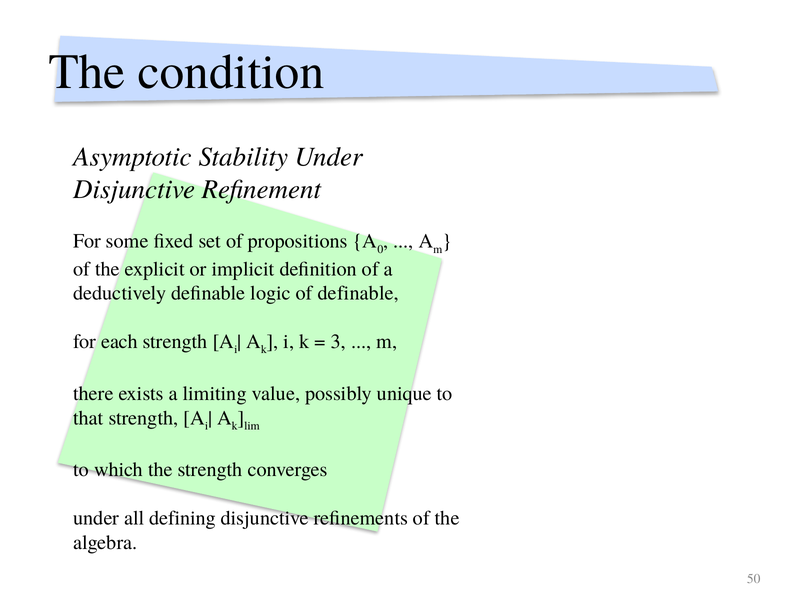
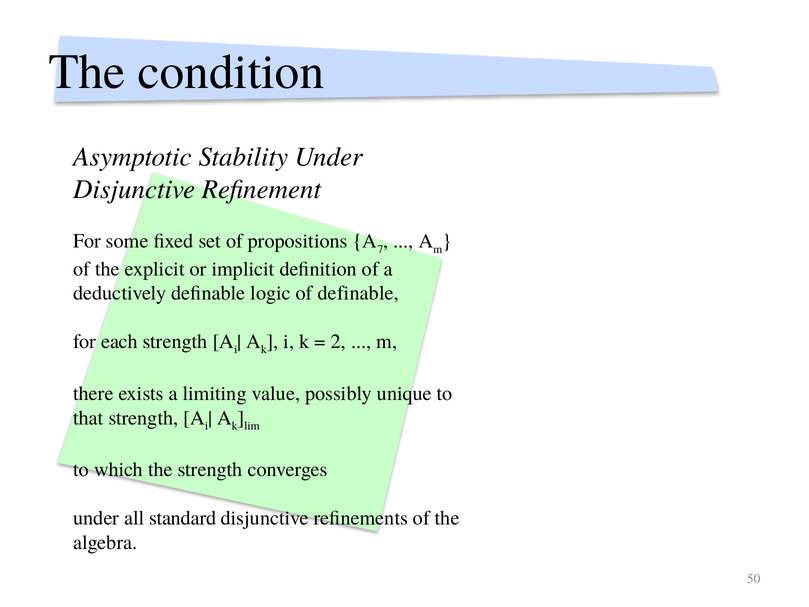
0: 0 -> 7 (380, 249)
3: 3 -> 2 (338, 342)
defining: defining -> standard (183, 518)
